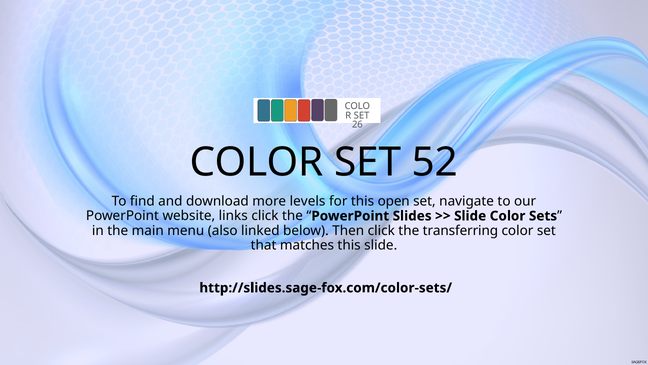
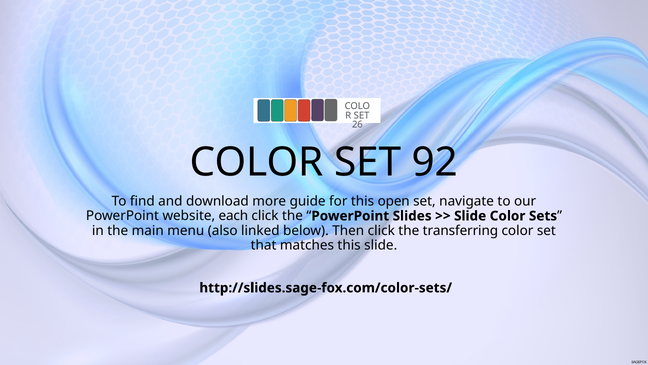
52: 52 -> 92 (435, 162)
levels: levels -> guide (308, 201)
links: links -> each (233, 216)
